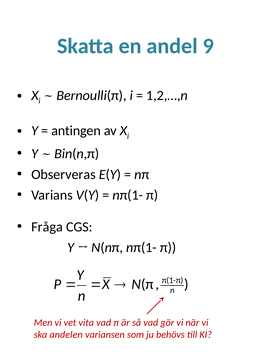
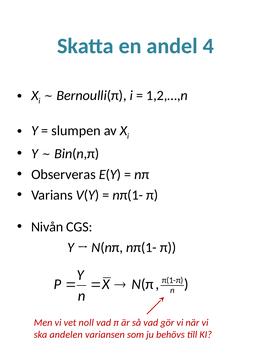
9: 9 -> 4 (208, 46)
antingen: antingen -> slumpen (76, 131)
Fråga: Fråga -> Nivån (47, 227)
vita: vita -> noll (86, 323)
